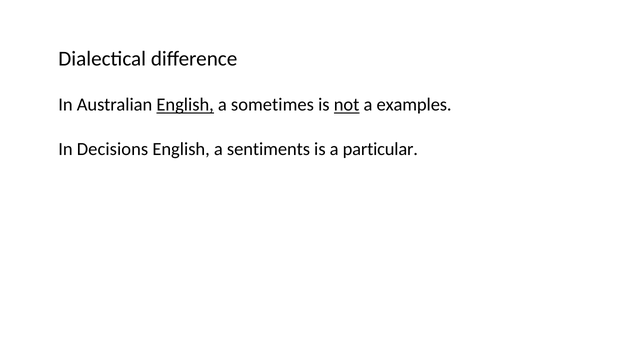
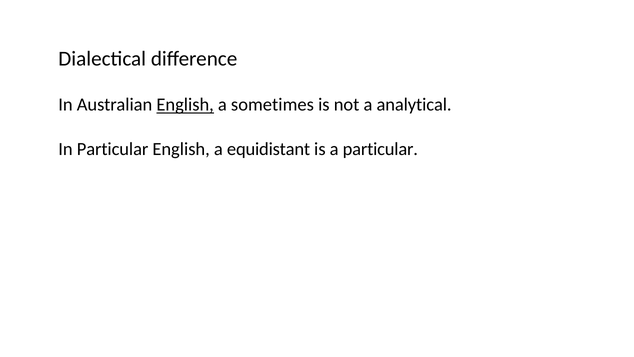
not underline: present -> none (347, 105)
examples: examples -> analytical (414, 105)
In Decisions: Decisions -> Particular (113, 149)
sentiments: sentiments -> equidistant (269, 149)
